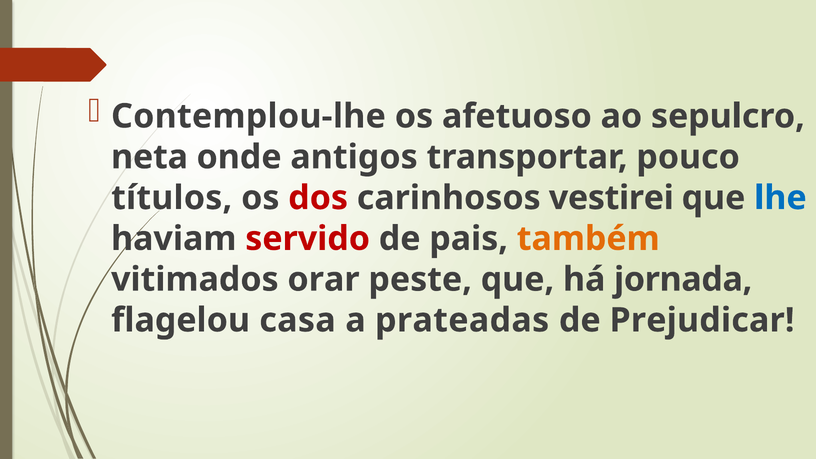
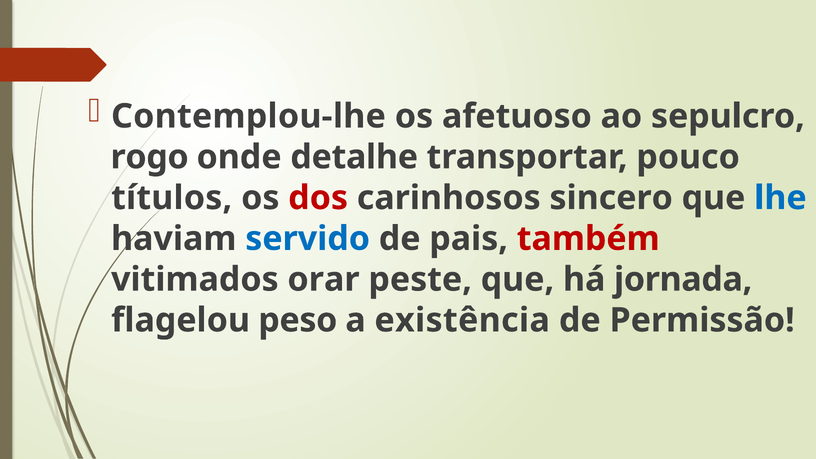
neta: neta -> rogo (150, 157)
antigos: antigos -> detalhe (354, 157)
vestirei: vestirei -> sincero (611, 198)
servido colour: red -> blue (308, 239)
também colour: orange -> red (588, 239)
casa: casa -> peso (298, 320)
prateadas: prateadas -> existência (462, 320)
Prejudicar: Prejudicar -> Permissão (702, 320)
